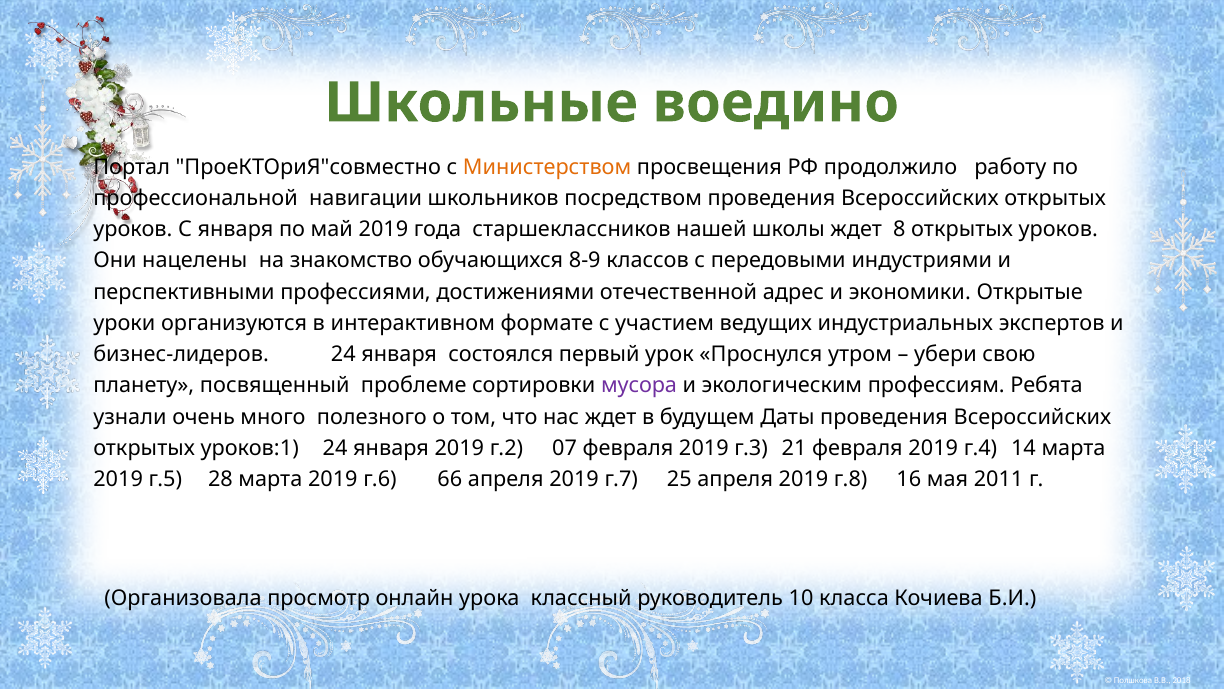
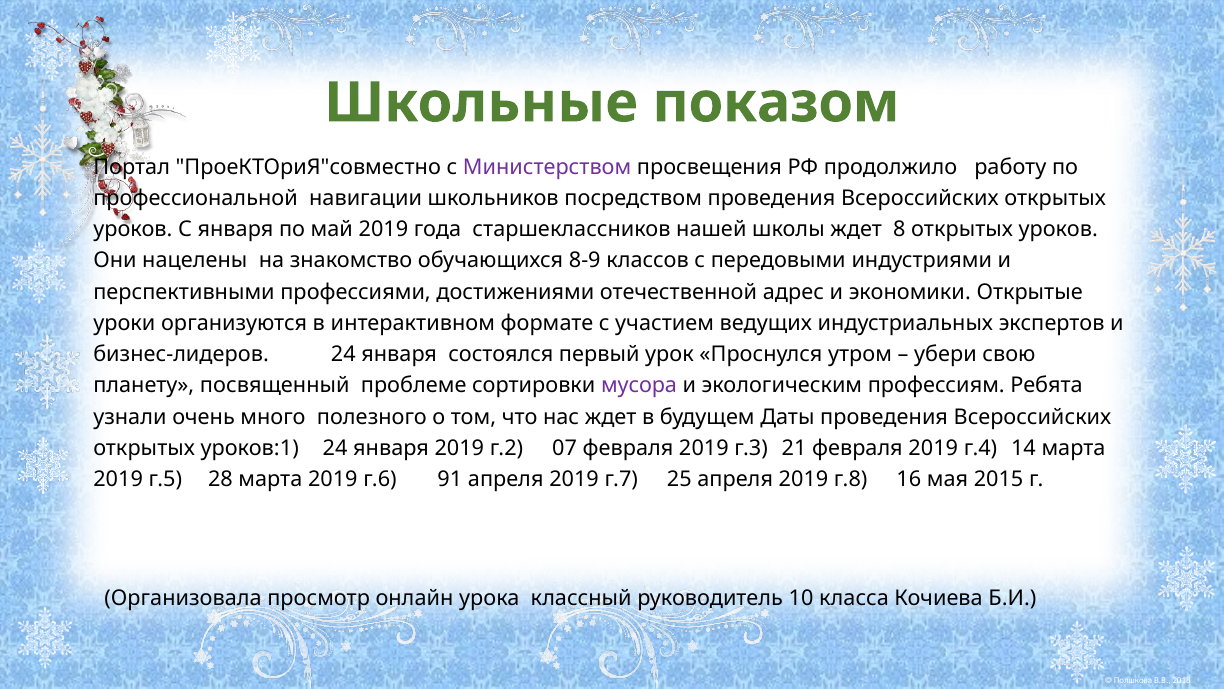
воедино: воедино -> показом (776, 103)
Министерством colour: orange -> purple (547, 167)
66: 66 -> 91 (450, 479)
2011: 2011 -> 2015 (999, 479)
